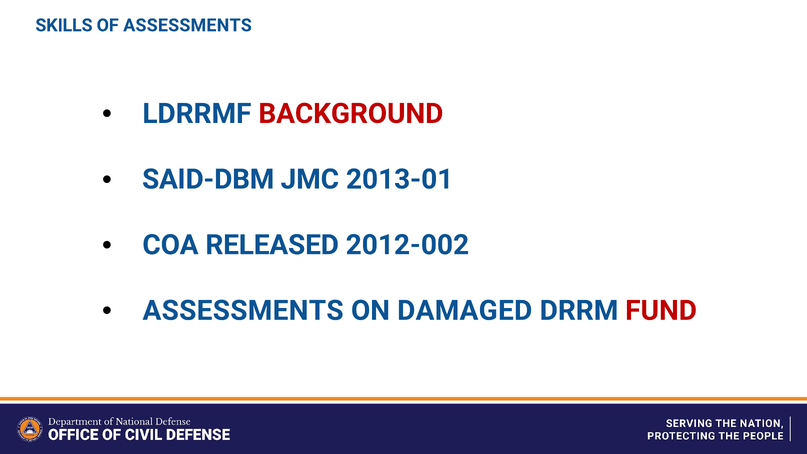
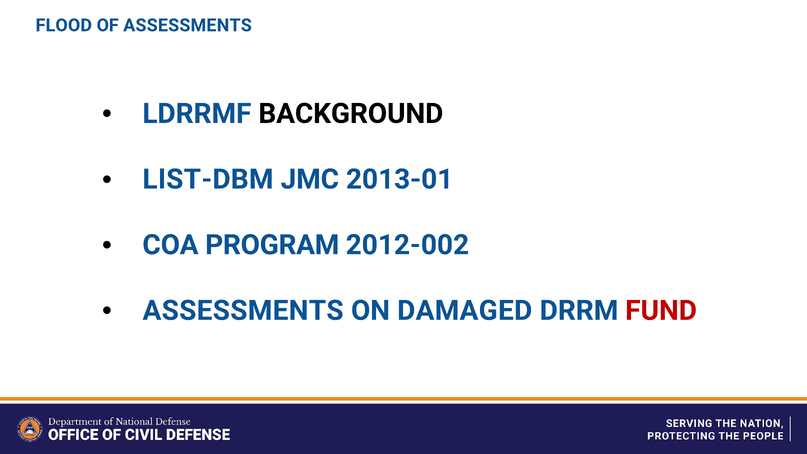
SKILLS: SKILLS -> FLOOD (64, 25)
BACKGROUND colour: red -> black (351, 114)
SAID-DBM: SAID-DBM -> LIST-DBM (208, 179)
RELEASED: RELEASED -> PROGRAM (272, 245)
